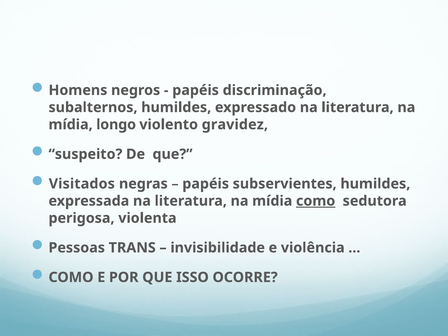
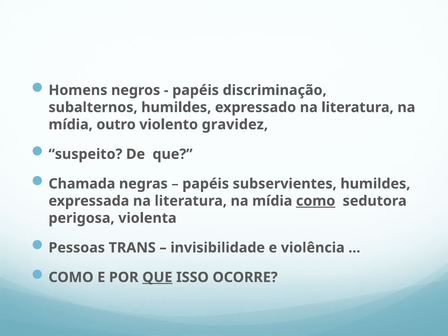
longo: longo -> outro (116, 125)
Visitados: Visitados -> Chamada (82, 184)
QUE underline: none -> present (157, 277)
